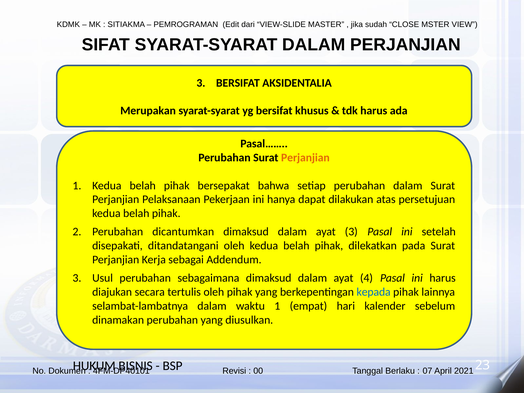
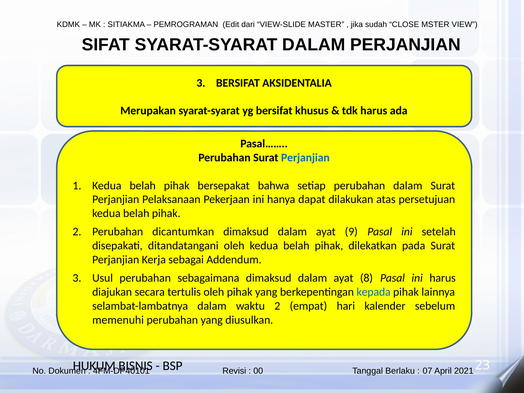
Perjanjian colour: orange -> blue (305, 158)
ayat 3: 3 -> 9 (351, 232)
4: 4 -> 8 (366, 278)
waktu 1: 1 -> 2 (277, 306)
dinamakan: dinamakan -> memenuhi (118, 320)
